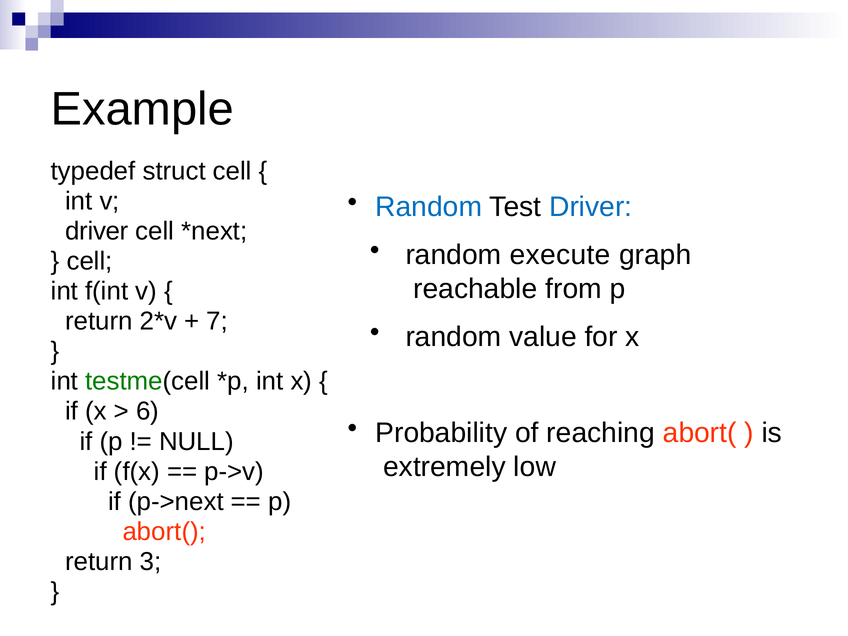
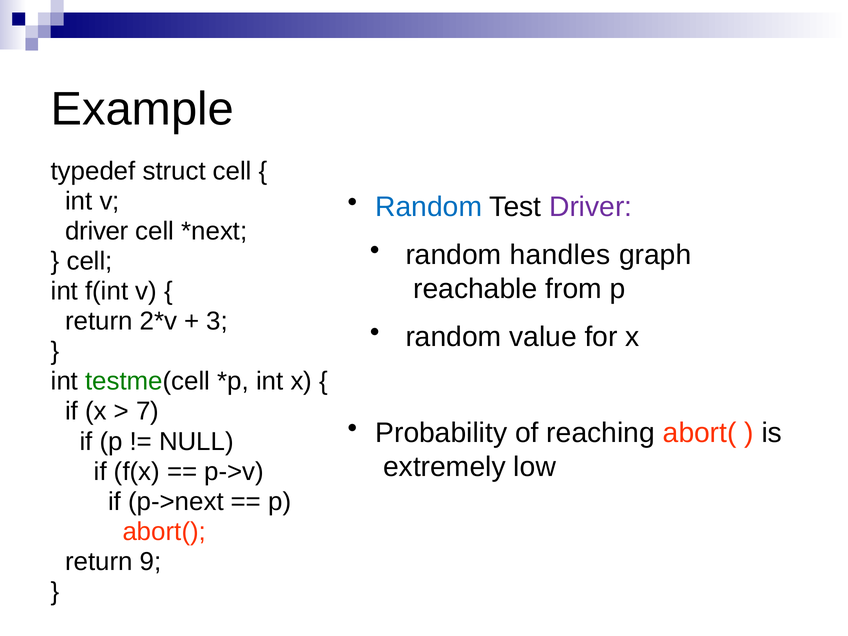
Driver colour: blue -> purple (591, 207)
execute: execute -> handles (560, 255)
7: 7 -> 3 (217, 321)
6: 6 -> 7 (148, 411)
3: 3 -> 9 (150, 562)
